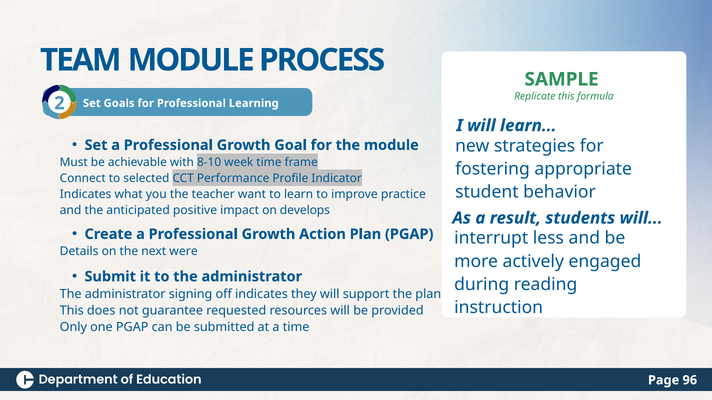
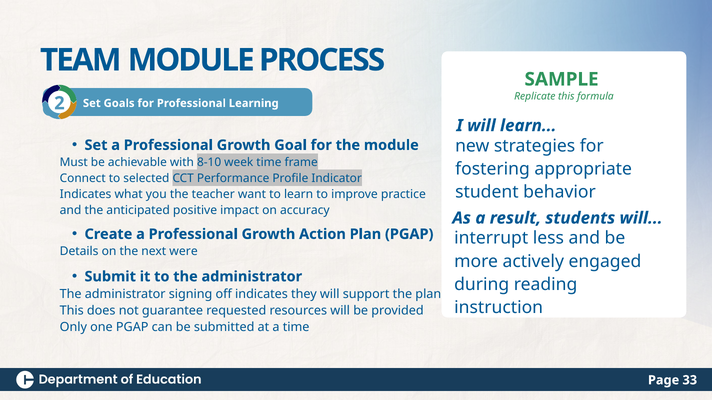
develops: develops -> accuracy (305, 210)
96: 96 -> 33 (690, 381)
